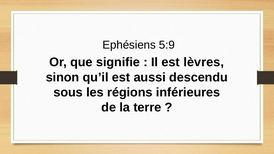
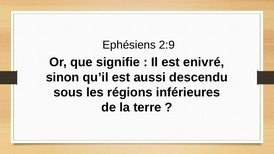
5:9: 5:9 -> 2:9 (167, 45)
lèvres: lèvres -> enivré (204, 62)
